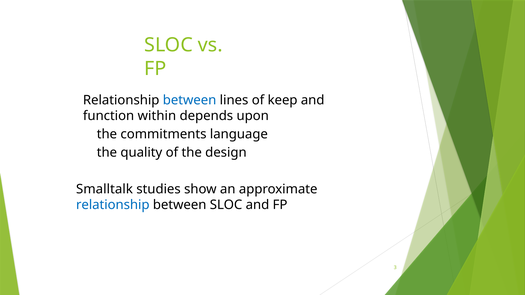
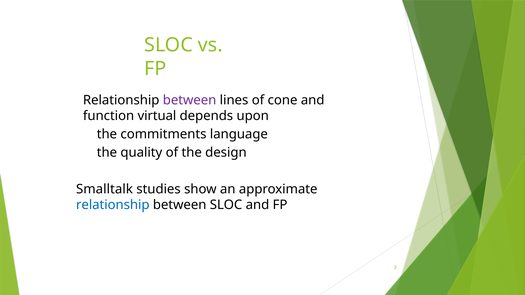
between colour: blue -> purple (190, 100)
keep: keep -> cone (283, 100)
within: within -> virtual (157, 116)
